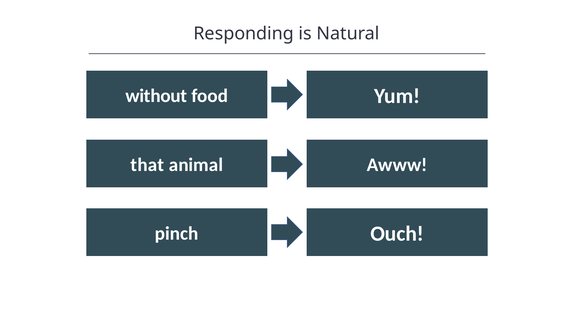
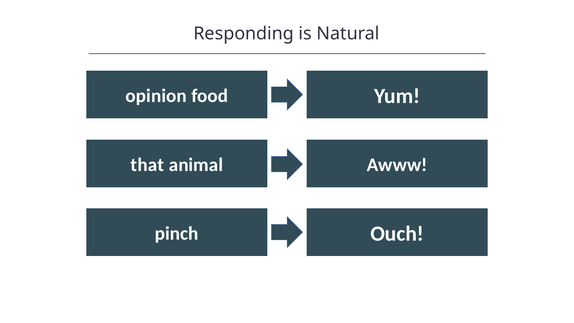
without: without -> opinion (156, 96)
